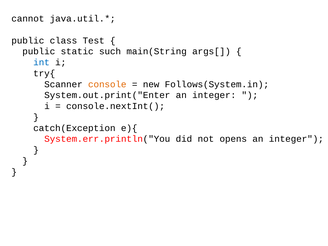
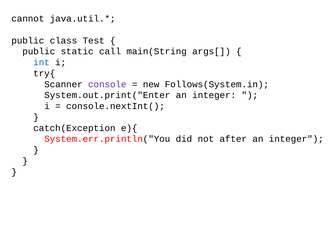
such: such -> call (110, 51)
console colour: orange -> purple (107, 84)
opens: opens -> after (233, 139)
